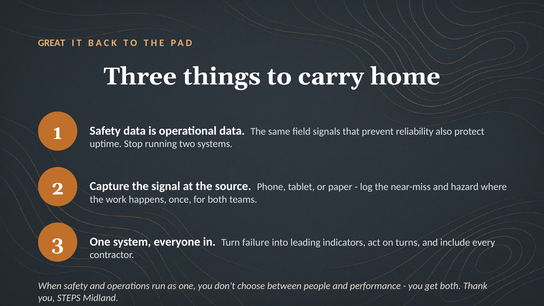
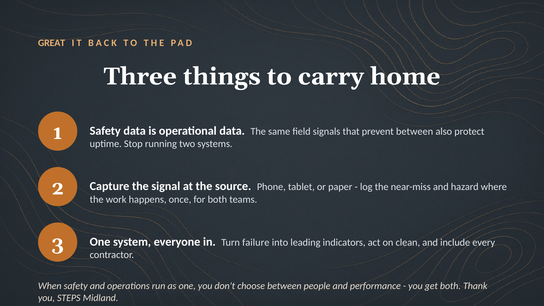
prevent reliability: reliability -> between (415, 131)
turns: turns -> clean (408, 242)
